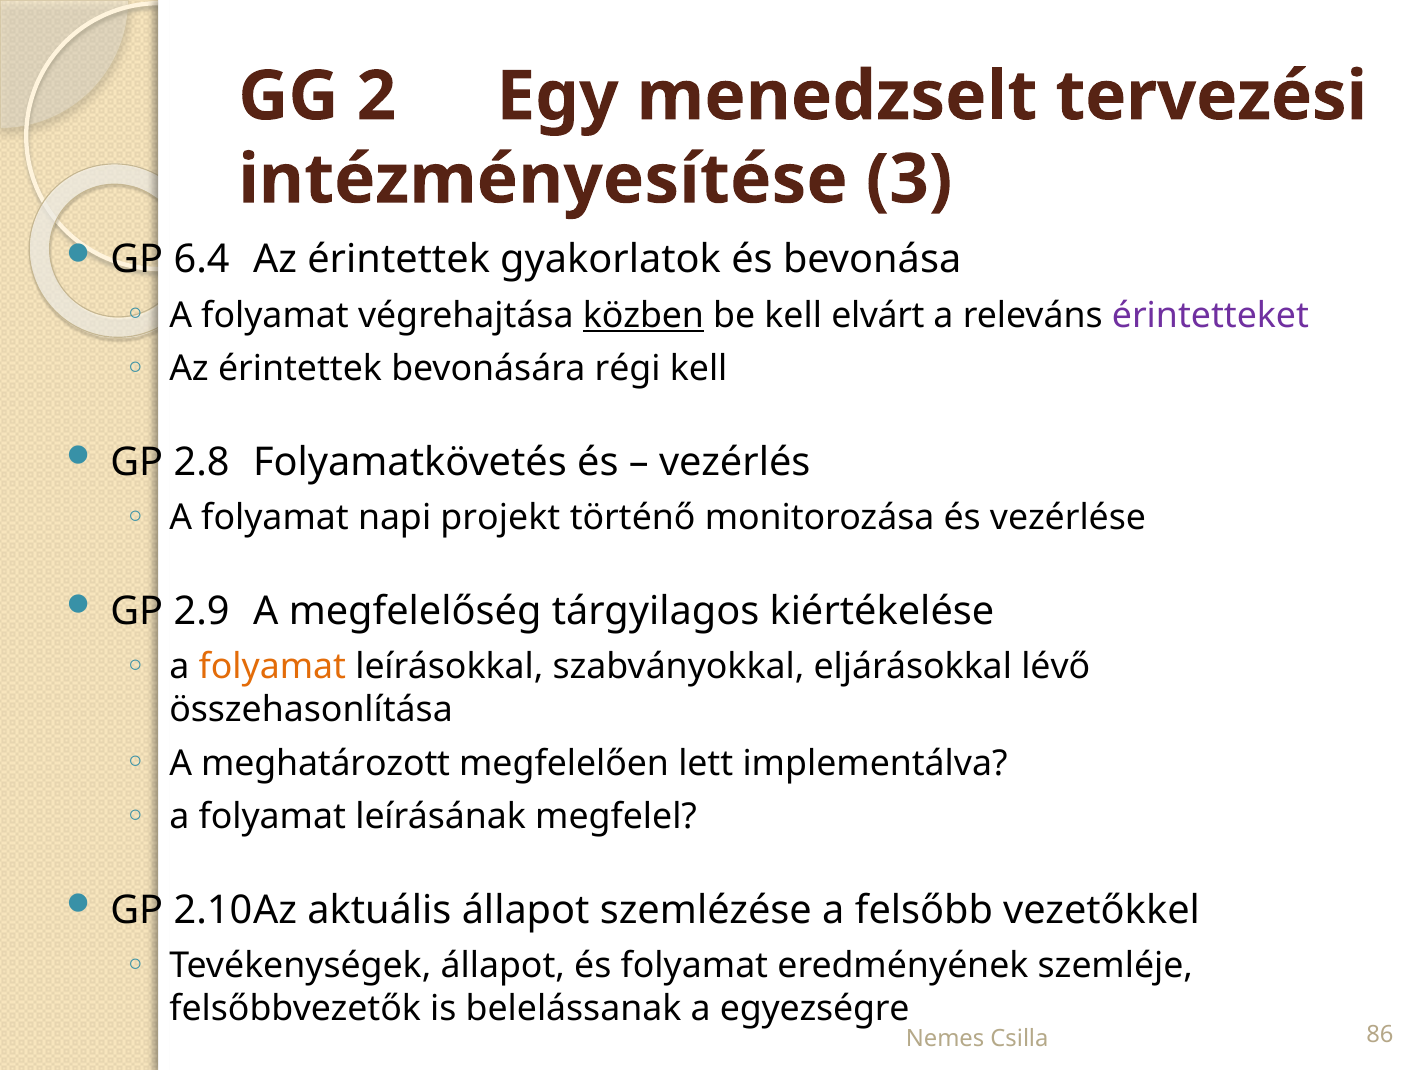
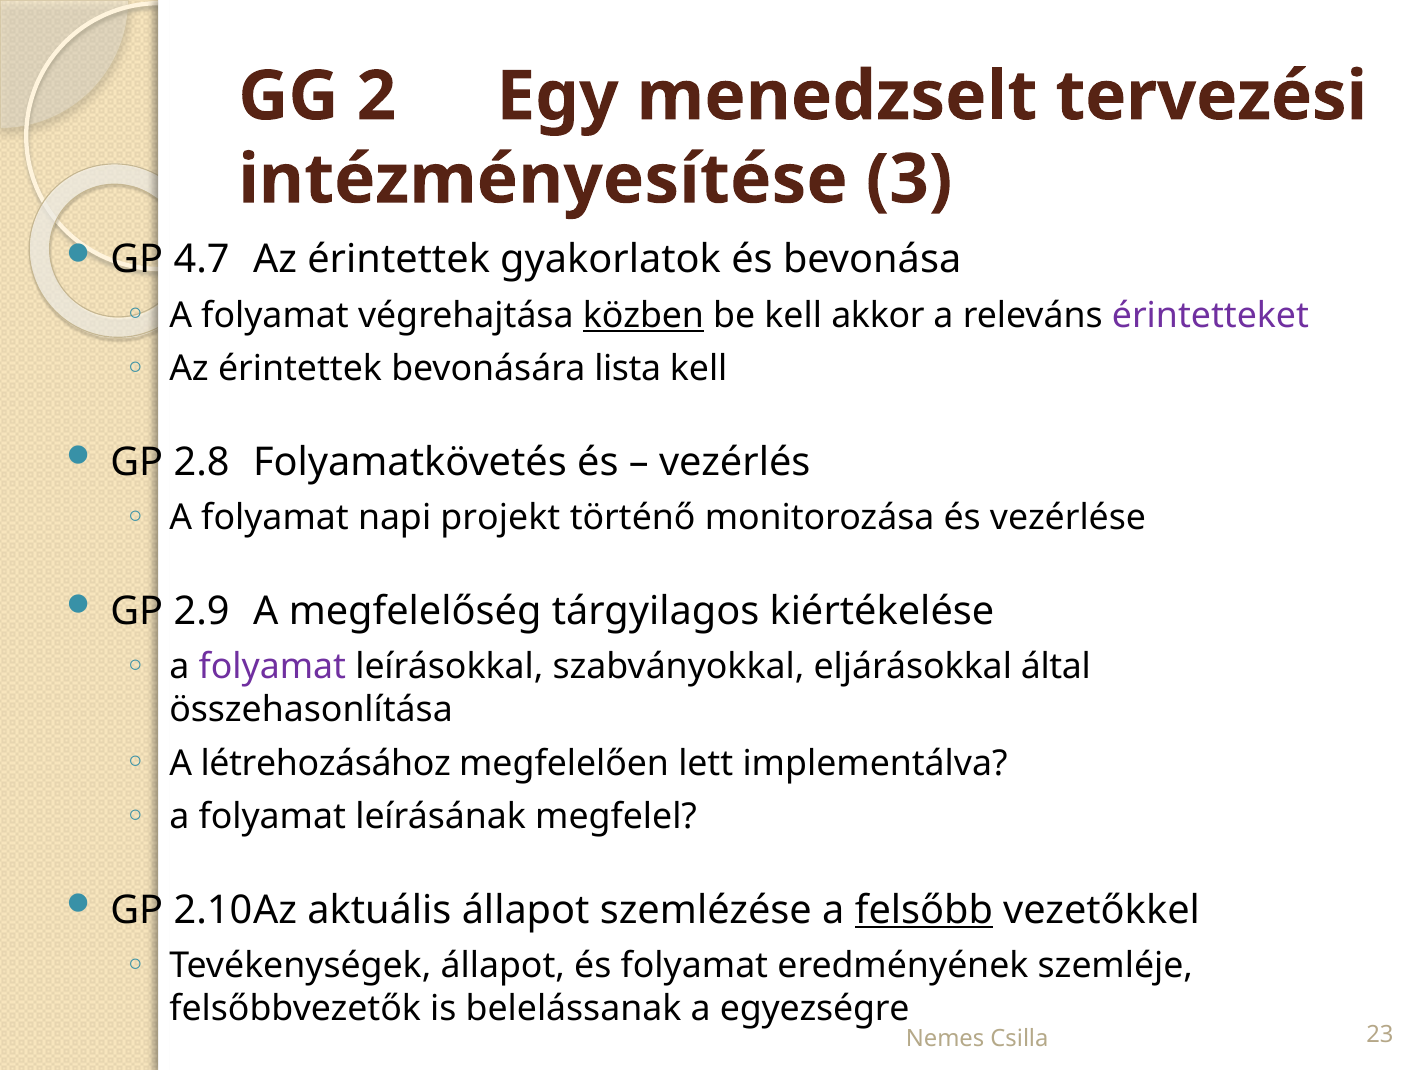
6.4: 6.4 -> 4.7 (202, 260)
elvárt: elvárt -> akkor (878, 315)
régi: régi -> lista (628, 369)
folyamat colour: orange -> purple (272, 667)
lévő: lévő -> által (1056, 667)
meghatározott: meghatározott -> létrehozásához (326, 764)
felsőbb underline: none -> present (924, 910)
86: 86 -> 23 (1380, 1035)
